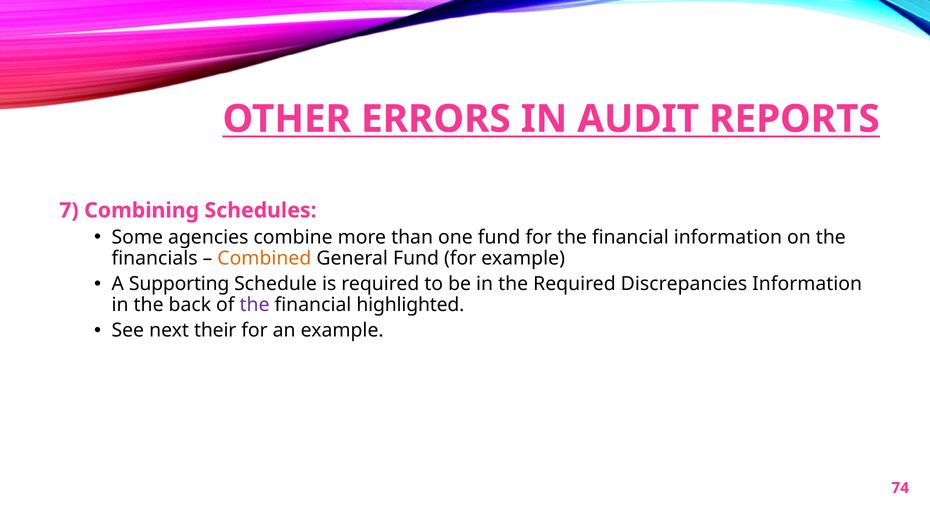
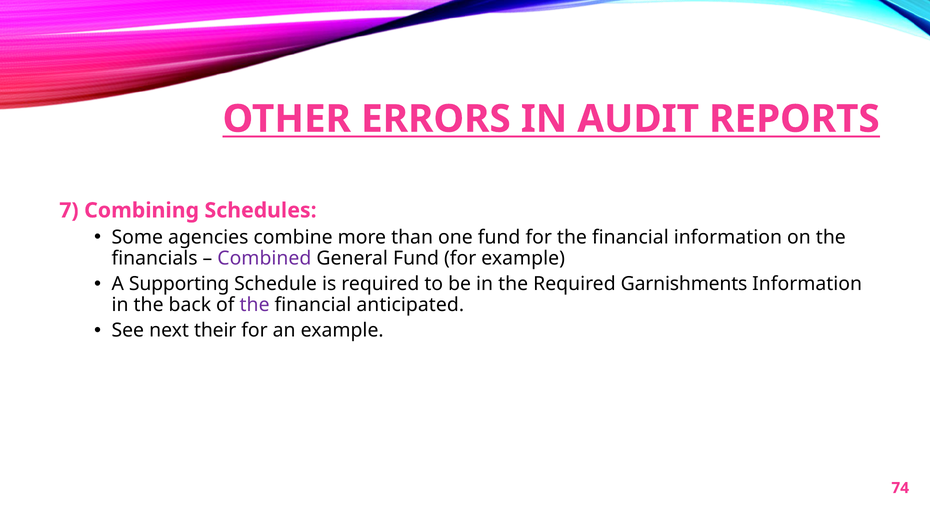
Combined colour: orange -> purple (264, 258)
Discrepancies: Discrepancies -> Garnishments (684, 284)
highlighted: highlighted -> anticipated (410, 305)
